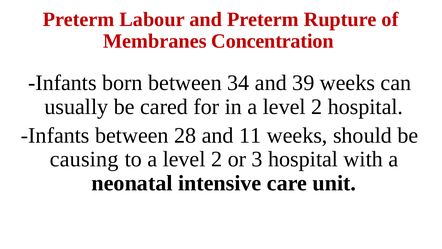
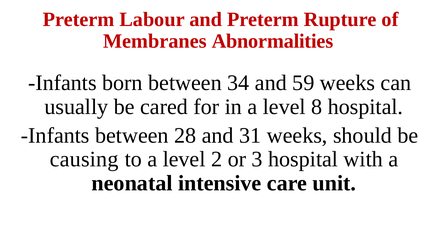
Concentration: Concentration -> Abnormalities (273, 41)
39: 39 -> 59 (303, 83)
in a level 2: 2 -> 8 (317, 107)
11: 11 -> 31 (250, 135)
